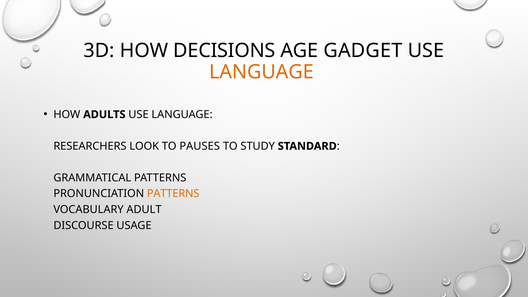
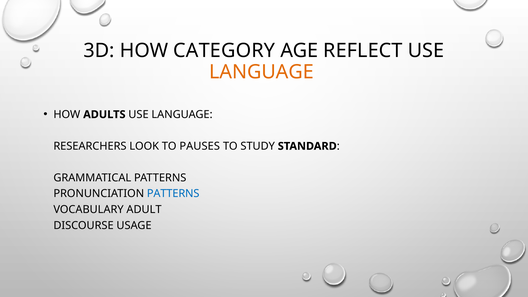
DECISIONS: DECISIONS -> CATEGORY (224, 51)
GADGET: GADGET -> REFLECT (363, 51)
PATTERNS colour: orange -> blue (173, 194)
